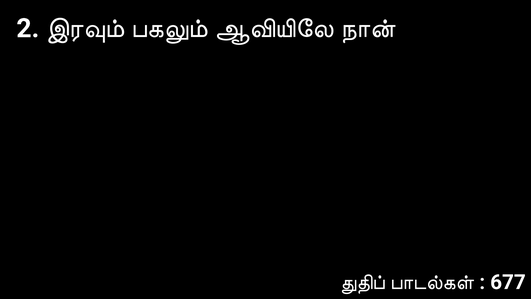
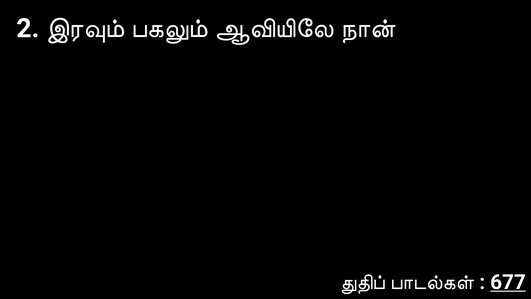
677 underline: none -> present (508, 282)
